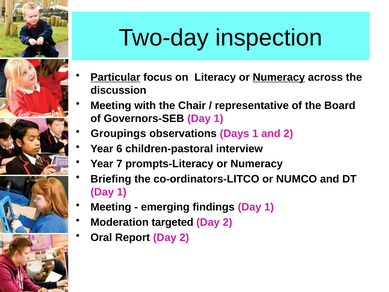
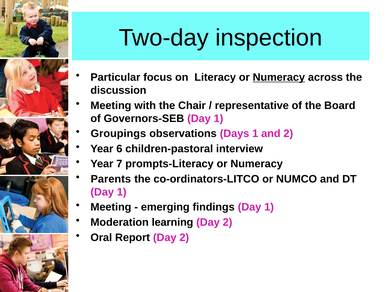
Particular underline: present -> none (115, 77)
Briefing: Briefing -> Parents (111, 179)
targeted: targeted -> learning (172, 222)
